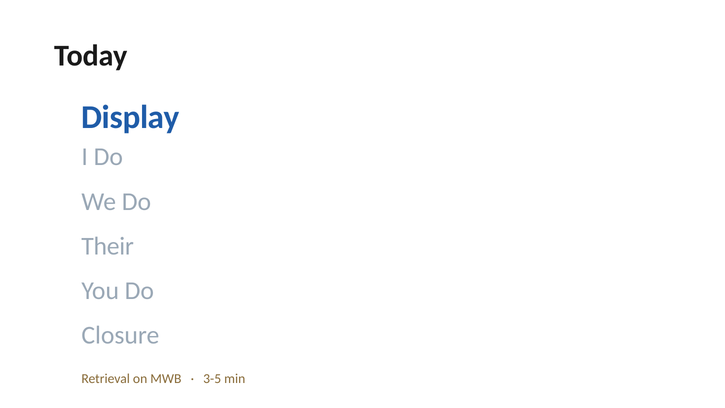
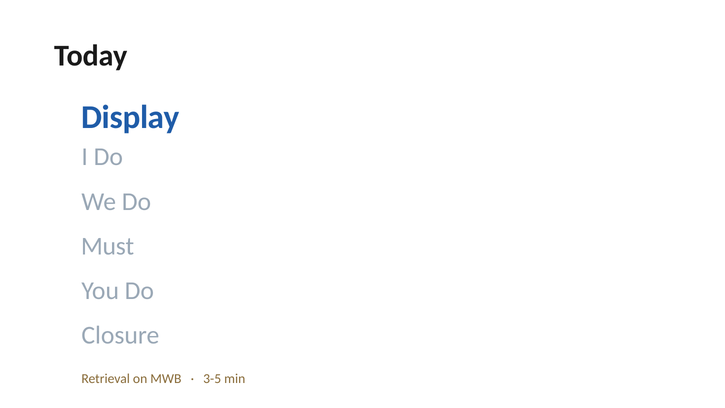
Their: Their -> Must (108, 246)
